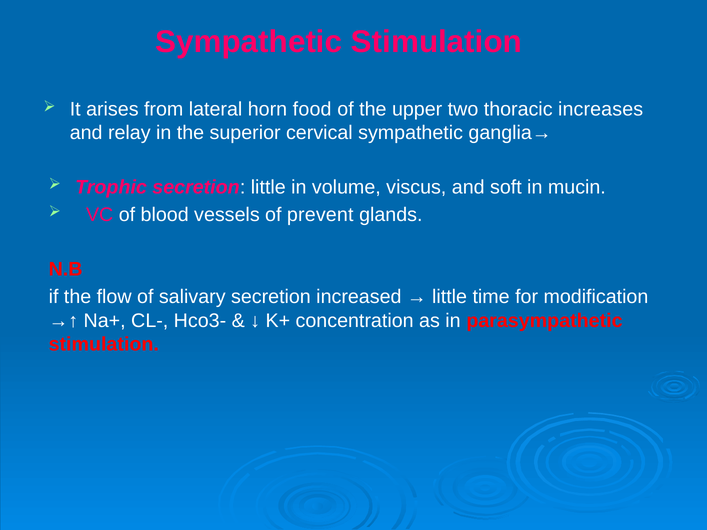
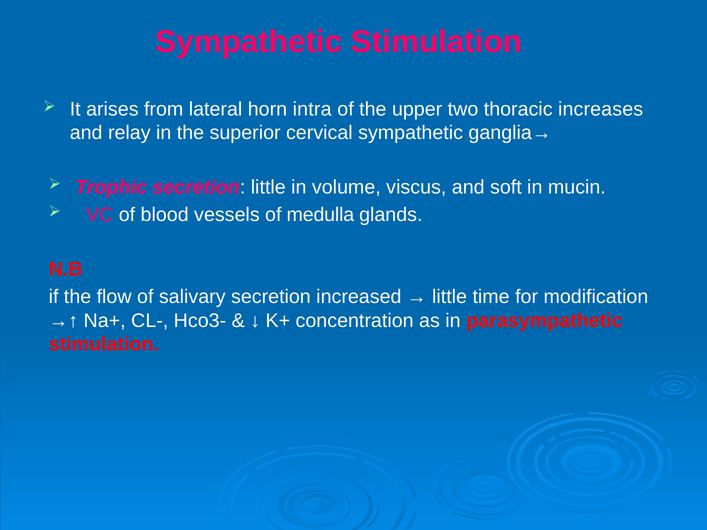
food: food -> intra (312, 109)
prevent: prevent -> medulla (320, 215)
